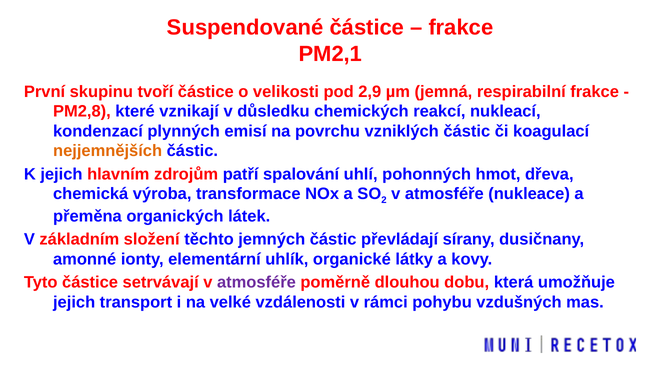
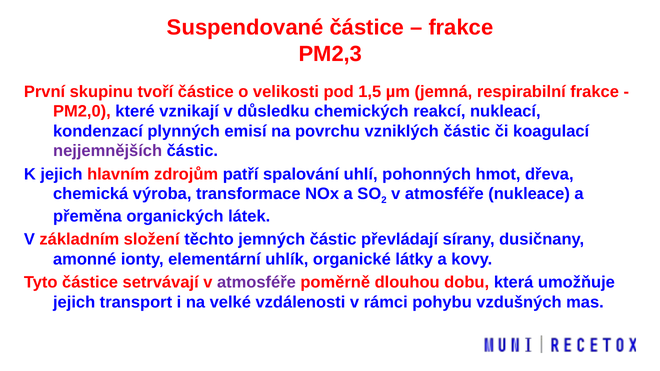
PM2,1: PM2,1 -> PM2,3 (330, 54)
2,9: 2,9 -> 1,5 (370, 92)
PM2,8: PM2,8 -> PM2,0 (82, 112)
nejjemnějších colour: orange -> purple (108, 151)
